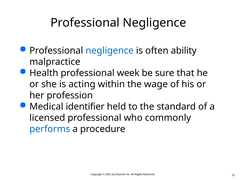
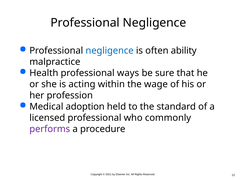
week: week -> ways (128, 73)
identifier: identifier -> adoption (85, 107)
performs colour: blue -> purple (50, 129)
